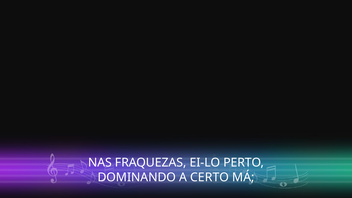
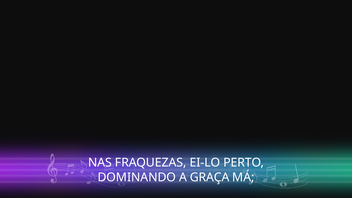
CERTO: CERTO -> GRAÇA (210, 177)
